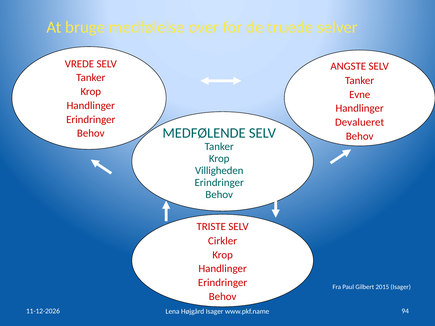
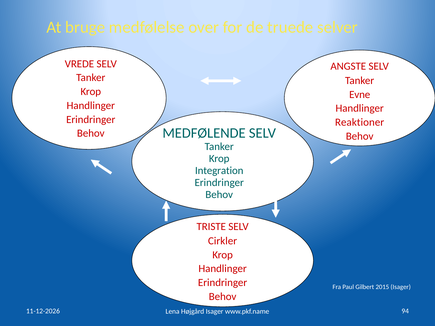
Devalueret: Devalueret -> Reaktioner (360, 122)
Villigheden: Villigheden -> Integration (219, 171)
